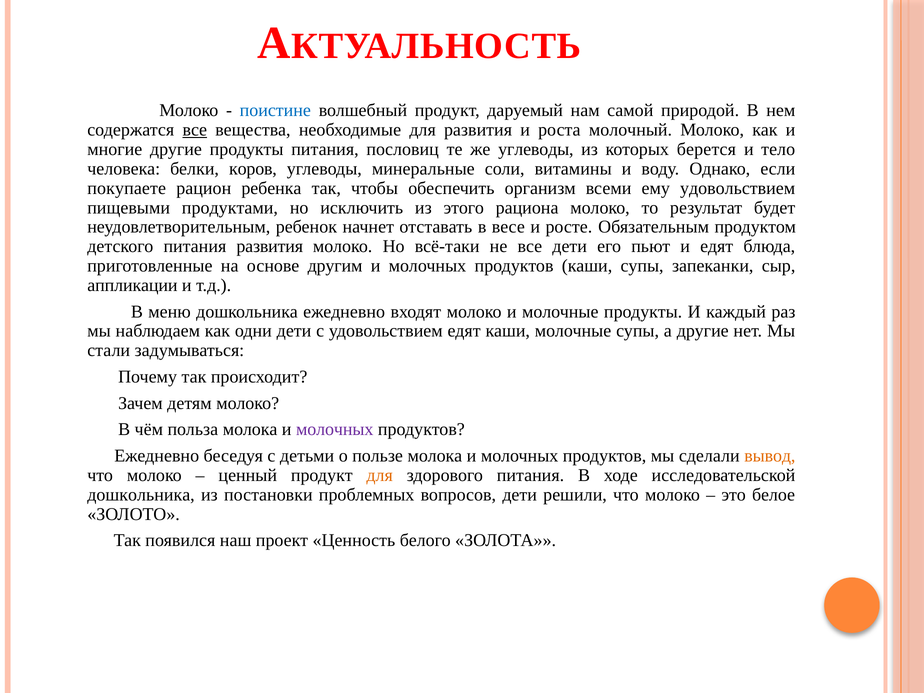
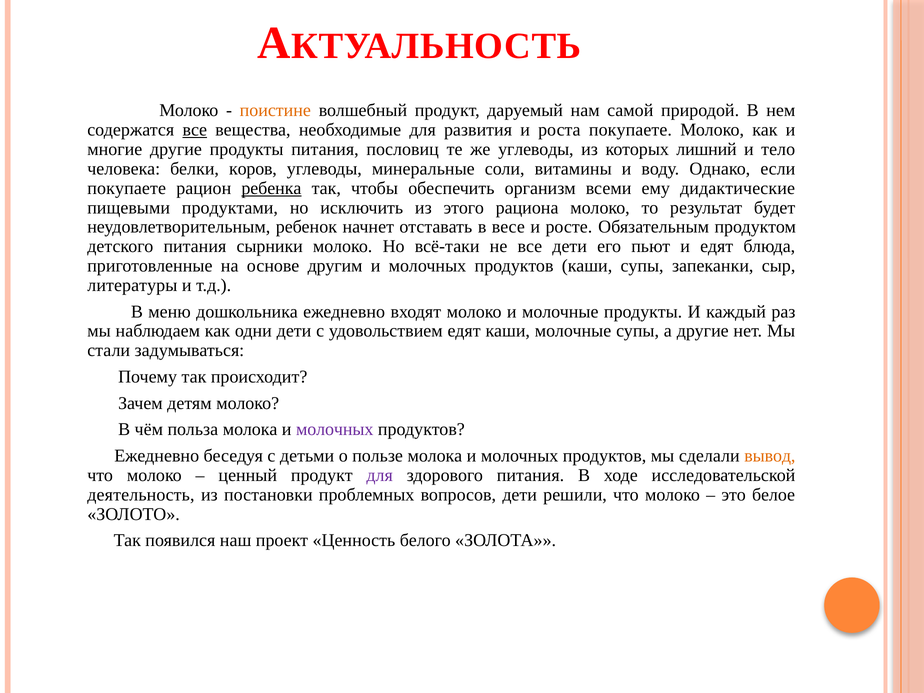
поистине colour: blue -> orange (275, 110)
роста молочный: молочный -> покупаете (630, 130)
берется: берется -> лишний (707, 149)
ребенка underline: none -> present (271, 188)
ему удовольствием: удовольствием -> дидактические (738, 188)
питания развития: развития -> сырники (270, 246)
аппликации: аппликации -> литературы (132, 285)
для colour: orange -> purple (380, 475)
дошкольника: дошкольника -> деятельность (141, 495)
